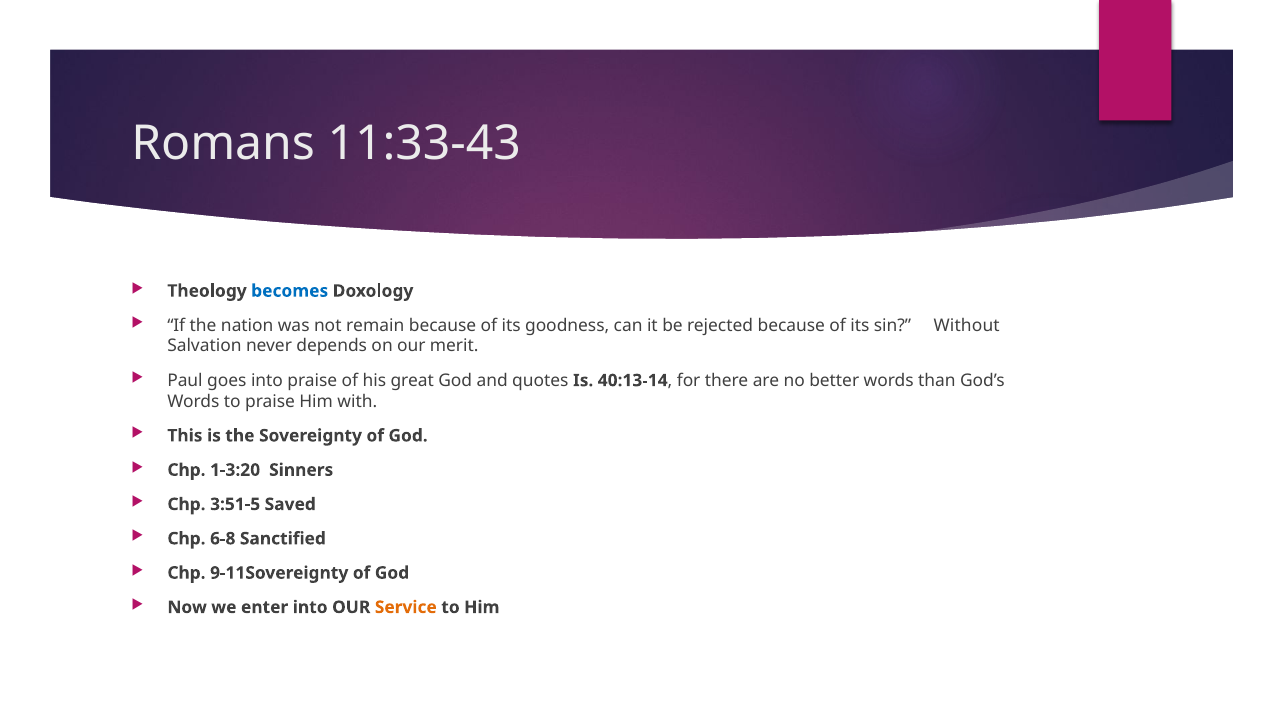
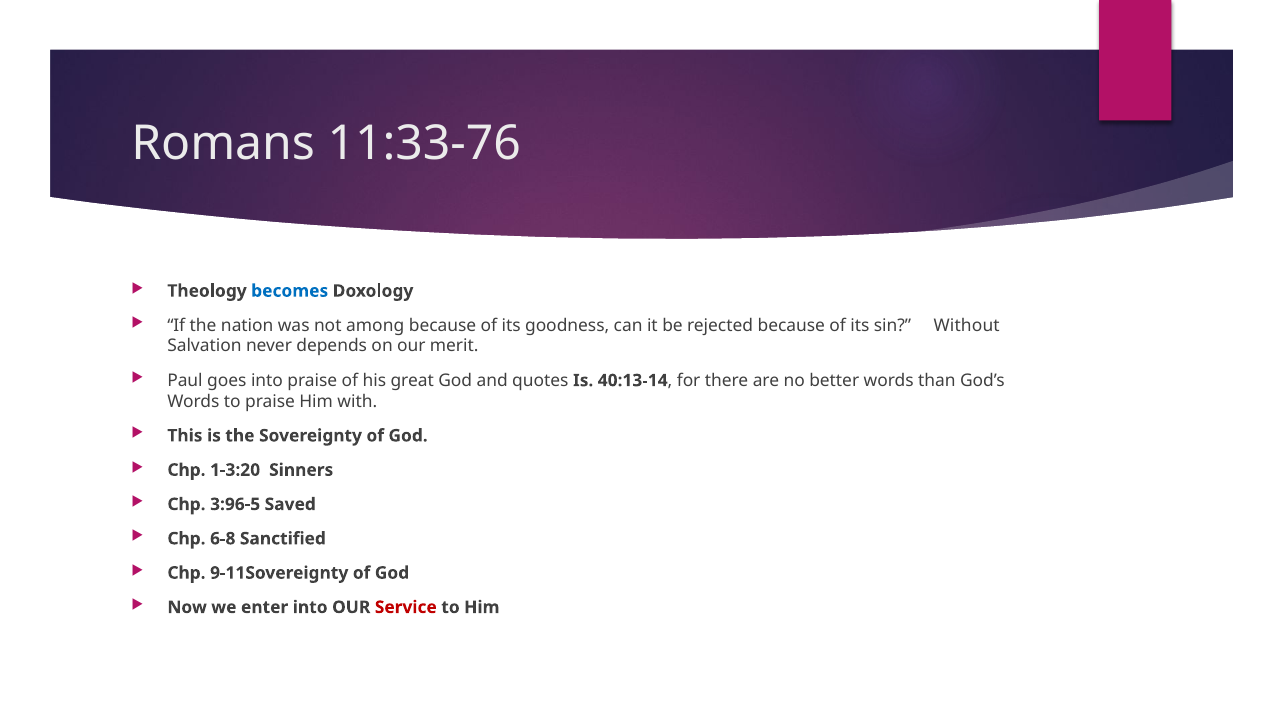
11:33-43: 11:33-43 -> 11:33-76 (424, 143)
remain: remain -> among (375, 325)
3:51-5: 3:51-5 -> 3:96-5 (235, 504)
Service colour: orange -> red (406, 607)
